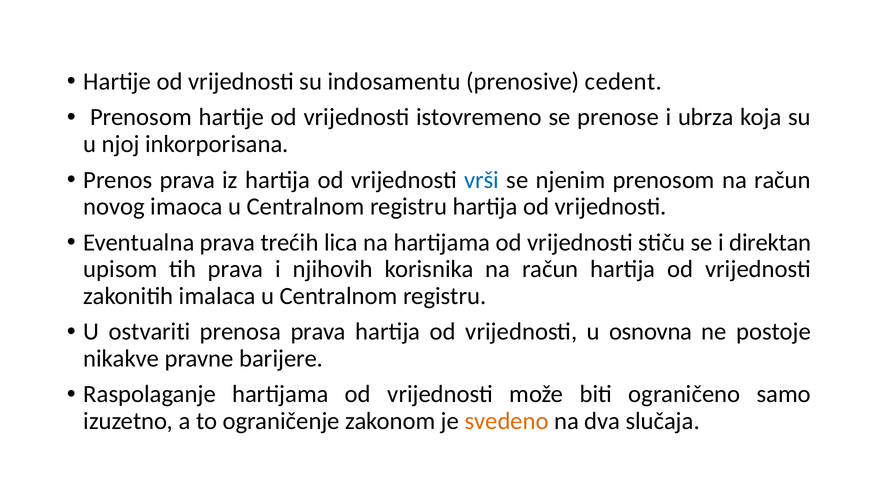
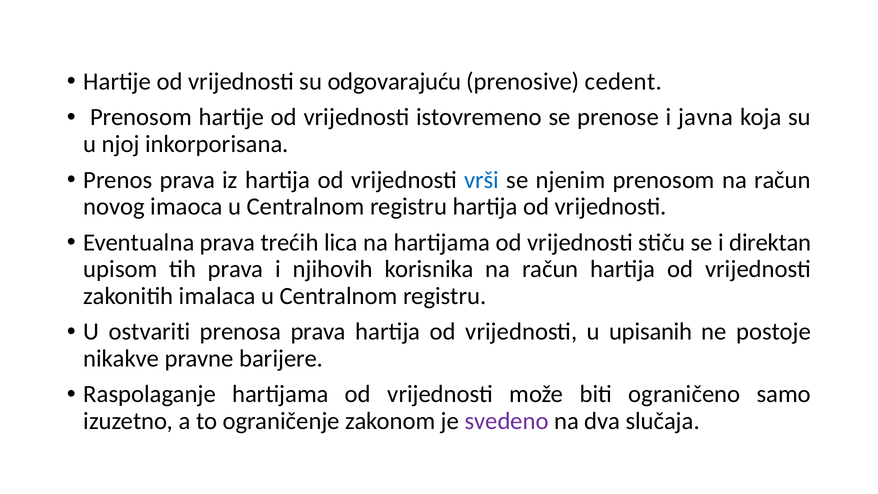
indosamentu: indosamentu -> odgovarajuću (394, 81)
ubrza: ubrza -> javna (706, 117)
osnovna: osnovna -> upisanih (651, 332)
svedeno colour: orange -> purple (507, 421)
